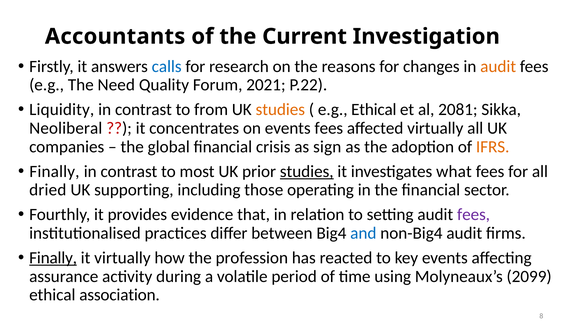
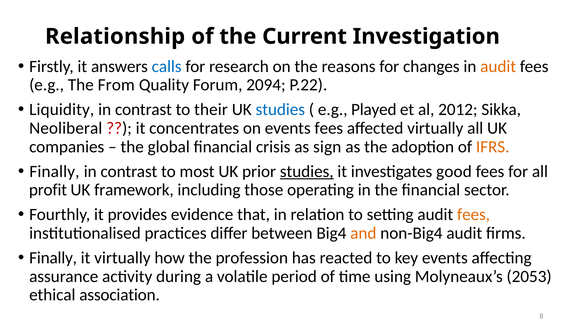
Accountants: Accountants -> Relationship (115, 36)
Need: Need -> From (116, 85)
2021: 2021 -> 2094 (266, 85)
from: from -> their (211, 110)
studies colour: orange -> blue (280, 110)
e.g Ethical: Ethical -> Played (374, 110)
2081: 2081 -> 2012 (458, 110)
what: what -> good (454, 171)
dried: dried -> profit (48, 190)
supporting: supporting -> framework (134, 190)
fees colour: purple -> orange (474, 214)
and colour: blue -> orange (363, 233)
Finally underline: present -> none (53, 258)
2099: 2099 -> 2053 (529, 276)
